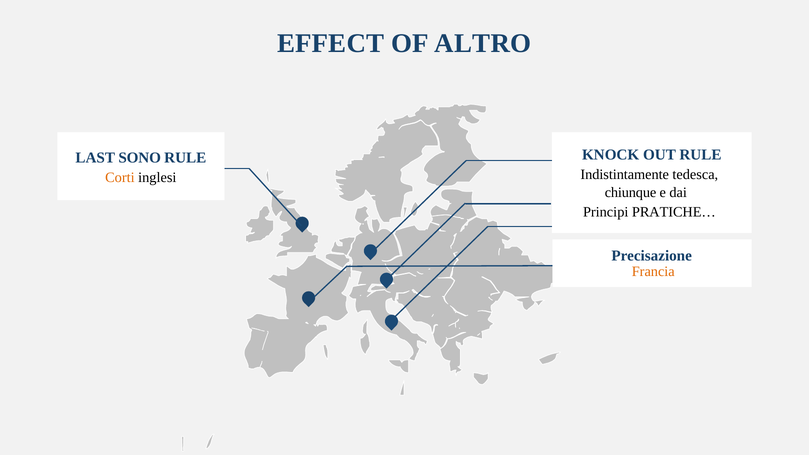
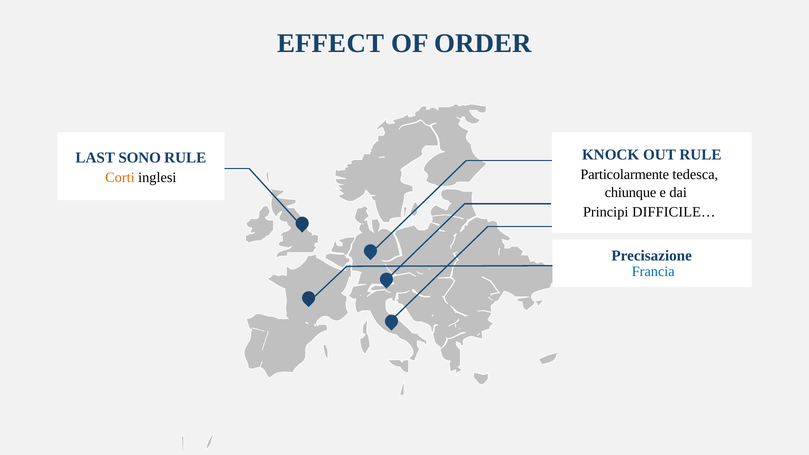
ALTRO: ALTRO -> ORDER (483, 43)
Indistintamente: Indistintamente -> Particolarmente (625, 175)
PRATICHE…: PRATICHE… -> DIFFICILE… (674, 212)
Francia colour: orange -> blue (653, 271)
